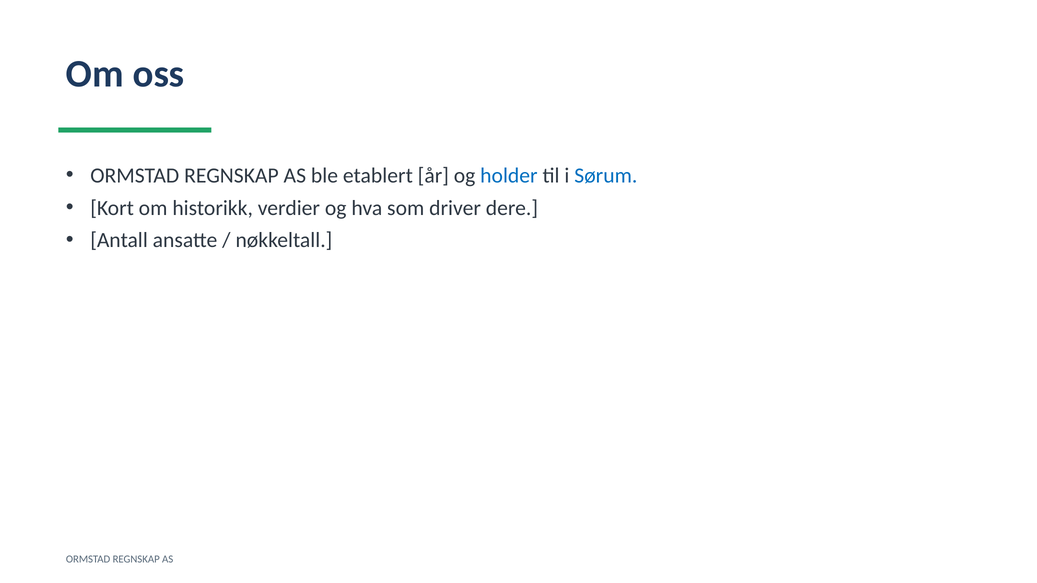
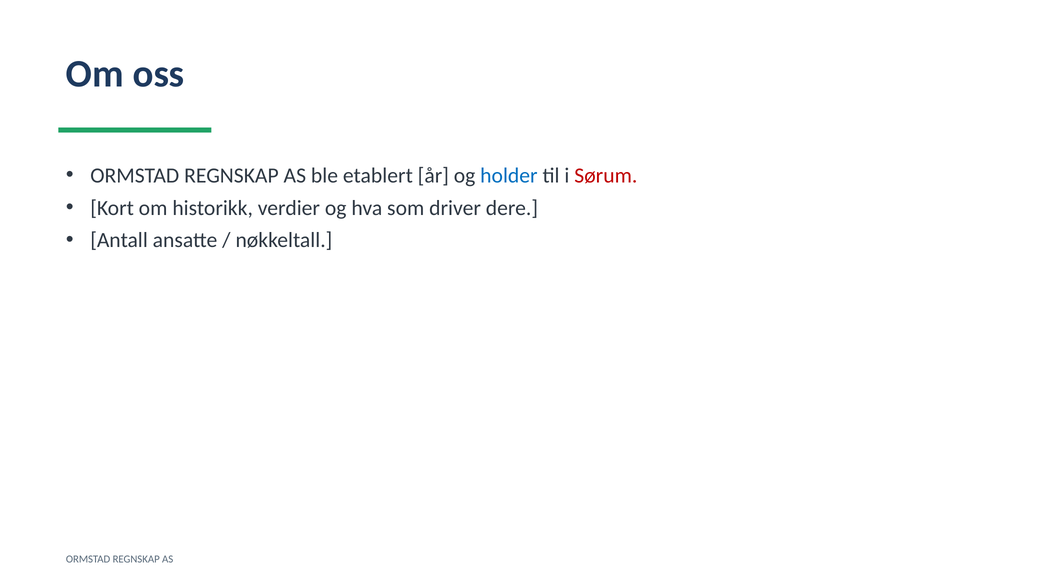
Sørum colour: blue -> red (606, 176)
